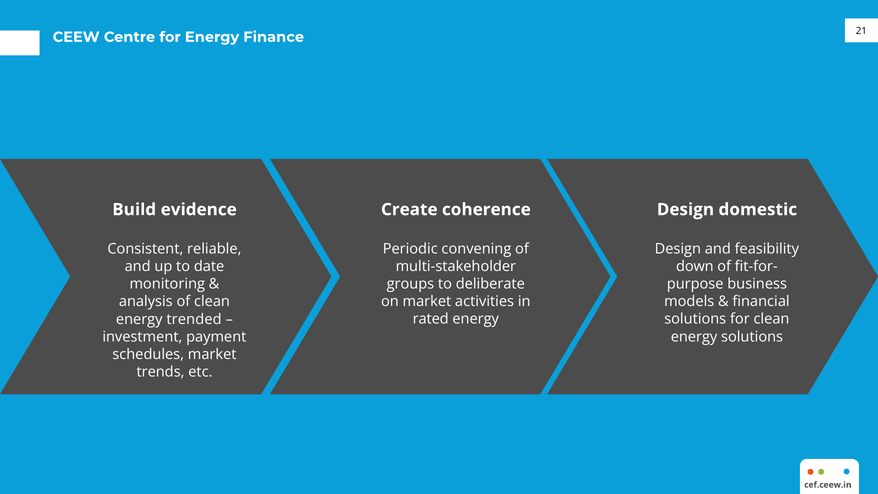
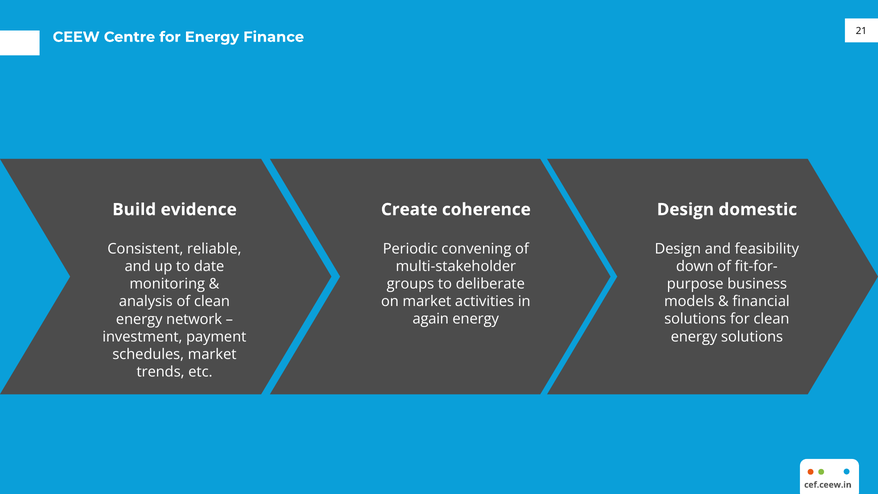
rated: rated -> again (431, 319)
trended: trended -> network (194, 319)
